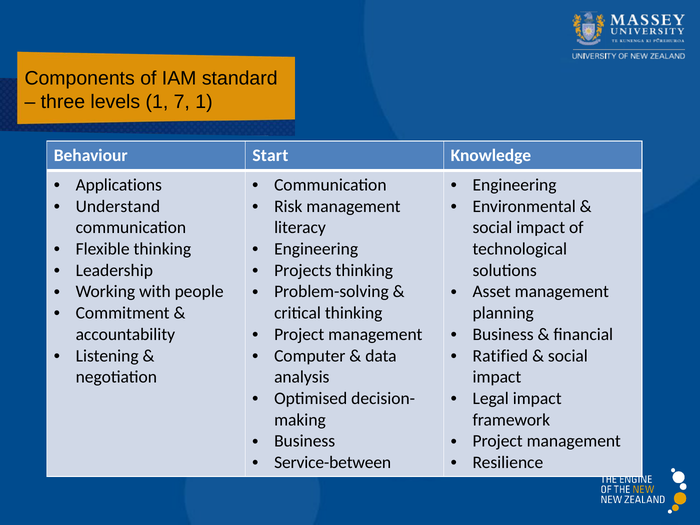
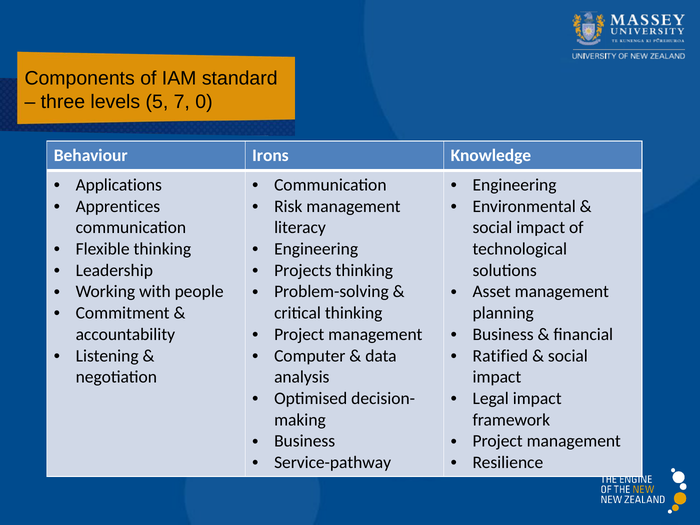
levels 1: 1 -> 5 (157, 102)
7 1: 1 -> 0 (204, 102)
Start: Start -> Irons (270, 155)
Understand: Understand -> Apprentices (118, 206)
Service-between: Service-between -> Service-pathway (333, 463)
